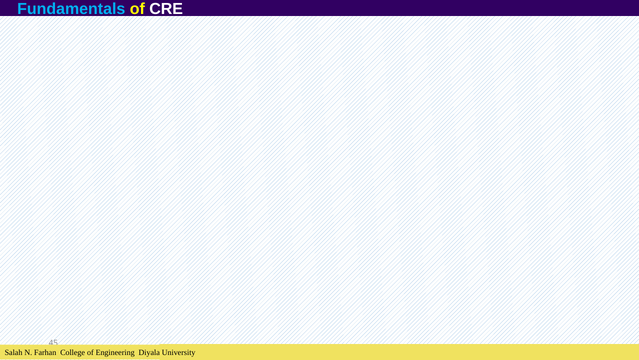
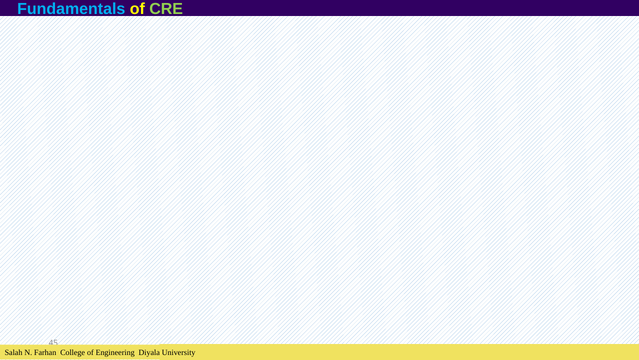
CRE colour: white -> light green (166, 9)
